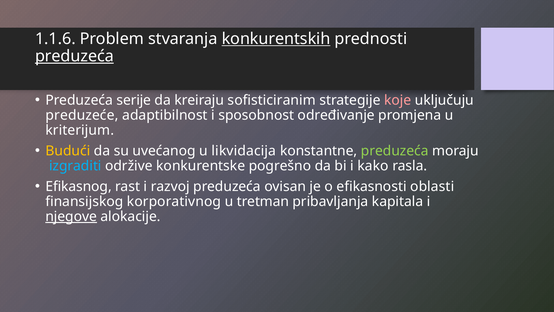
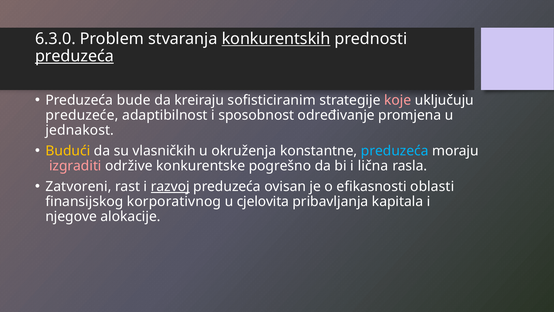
1.1.6: 1.1.6 -> 6.3.0 (55, 39)
serije: serije -> bude (134, 100)
kriterijum: kriterijum -> jednakost (80, 130)
uvećanog: uvećanog -> vlasničkih (164, 151)
likvidacija: likvidacija -> okruženja (244, 151)
preduzeća colour: light green -> light blue (395, 151)
izgraditi colour: light blue -> pink (75, 166)
kako: kako -> lična (373, 166)
Efikasnog: Efikasnog -> Zatvoreni (79, 186)
razvoj underline: none -> present (170, 186)
tretman: tretman -> cjelovita (263, 201)
njegove underline: present -> none (71, 216)
